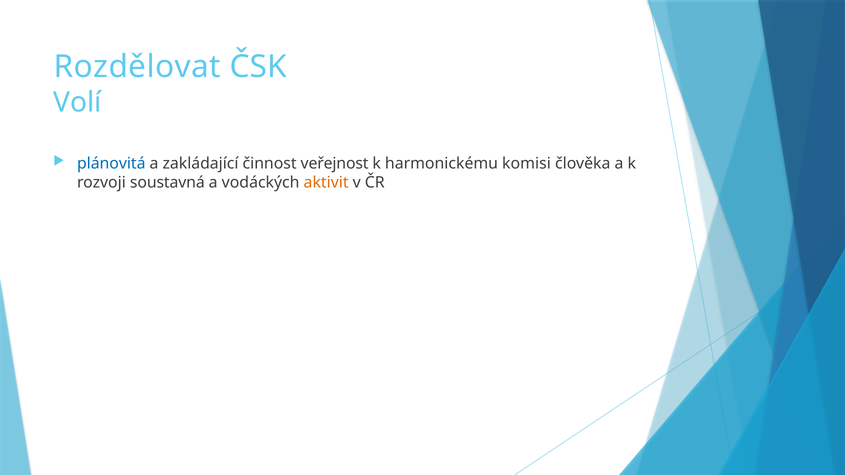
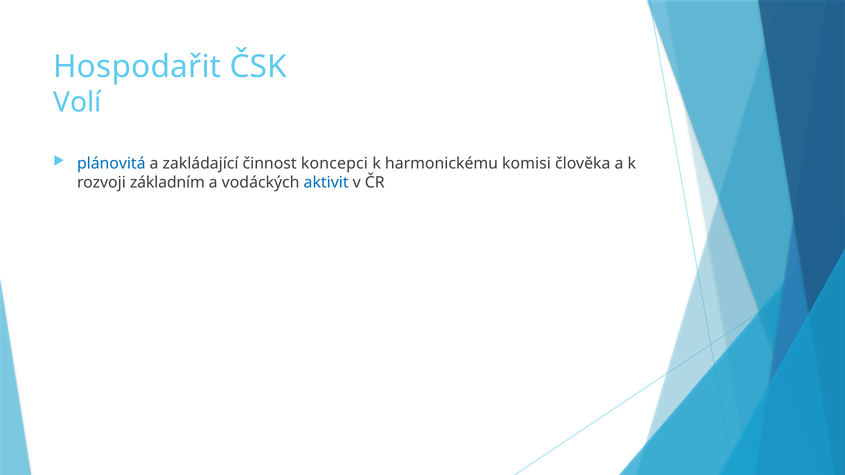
Rozdělovat: Rozdělovat -> Hospodařit (137, 67)
veřejnost: veřejnost -> koncepci (334, 164)
soustavná: soustavná -> základním (167, 183)
aktivit colour: orange -> blue (326, 183)
